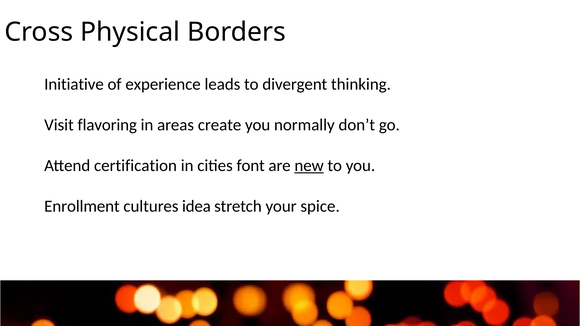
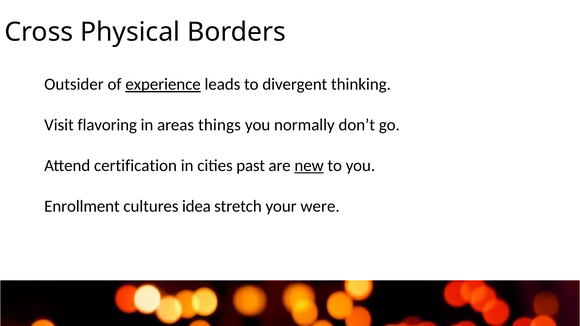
Initiative: Initiative -> Outsider (74, 84)
experience underline: none -> present (163, 84)
create: create -> things (219, 125)
font: font -> past (251, 166)
spice: spice -> were (320, 206)
